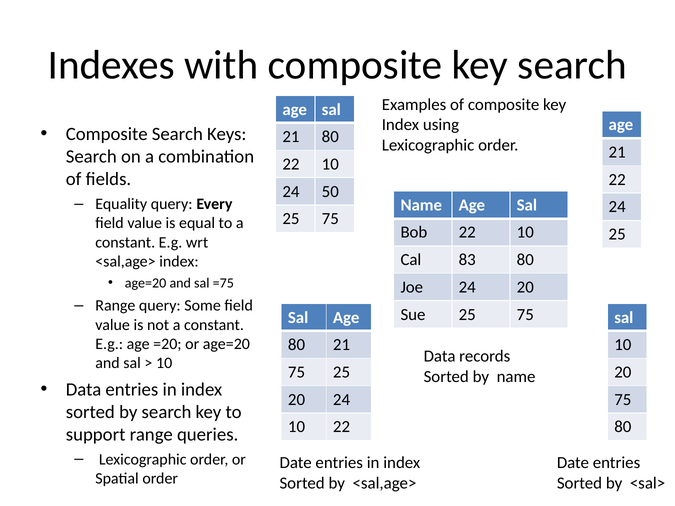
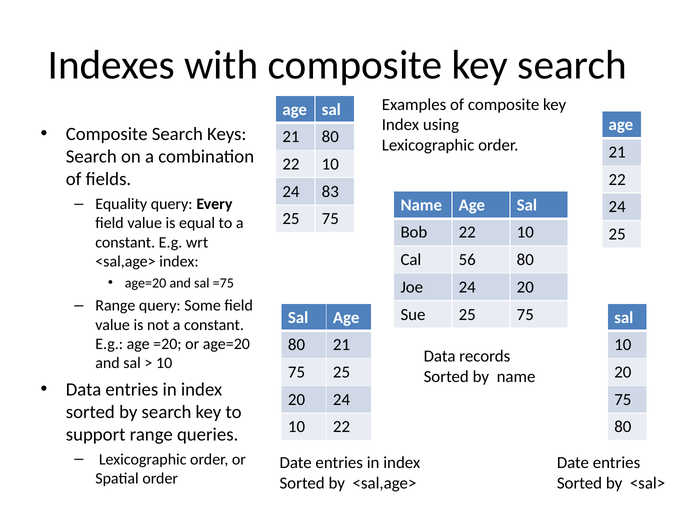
50: 50 -> 83 (330, 192)
83: 83 -> 56 (467, 260)
